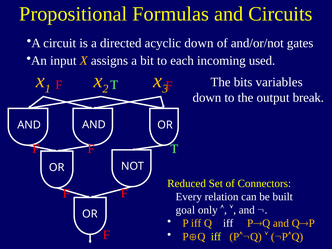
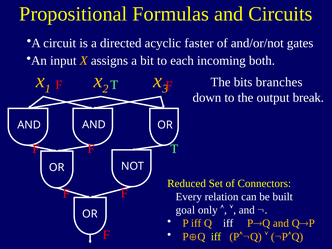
acyclic down: down -> faster (199, 43)
used: used -> both (262, 61)
variables: variables -> branches (279, 82)
